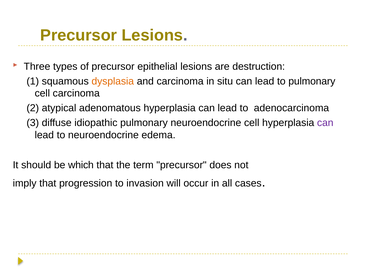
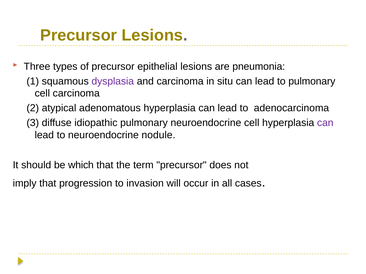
destruction: destruction -> pneumonia (259, 67)
dysplasia colour: orange -> purple (113, 81)
edema: edema -> nodule (158, 135)
